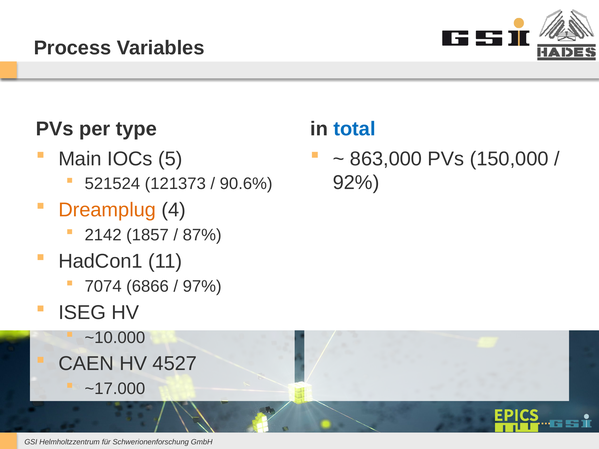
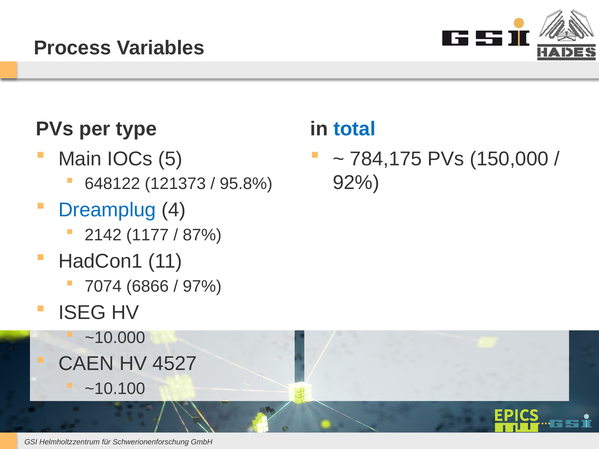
863,000: 863,000 -> 784,175 (386, 159)
521524: 521524 -> 648122 (112, 184)
90.6%: 90.6% -> 95.8% (246, 184)
Dreamplug colour: orange -> blue (107, 210)
1857: 1857 -> 1177 (148, 235)
~17.000: ~17.000 -> ~10.100 (115, 389)
